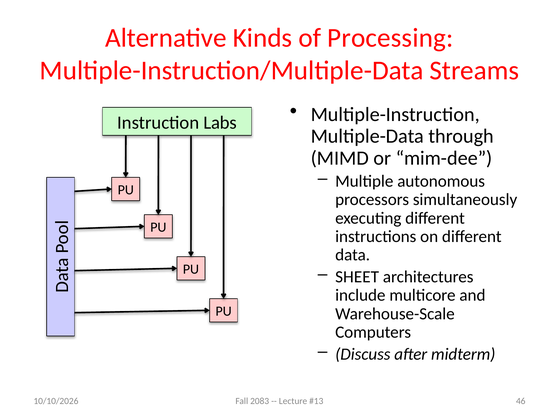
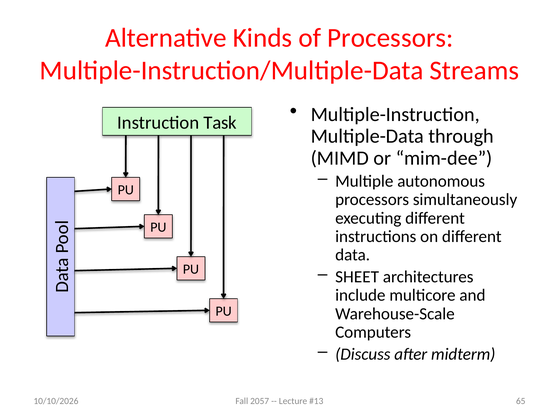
of Processing: Processing -> Processors (390, 38)
Labs: Labs -> Task (220, 122)
2083: 2083 -> 2057 (260, 400)
46: 46 -> 65 (521, 400)
